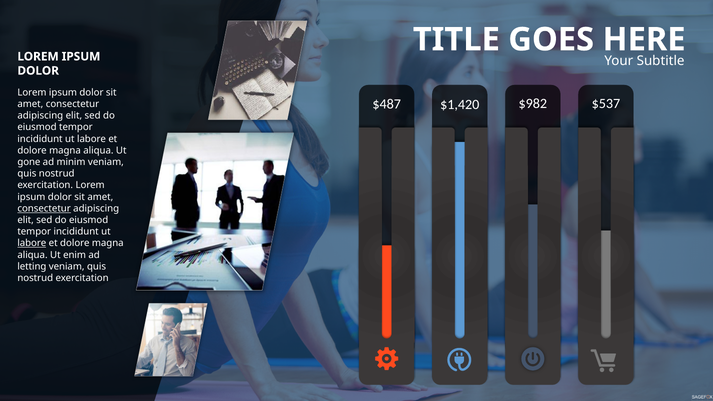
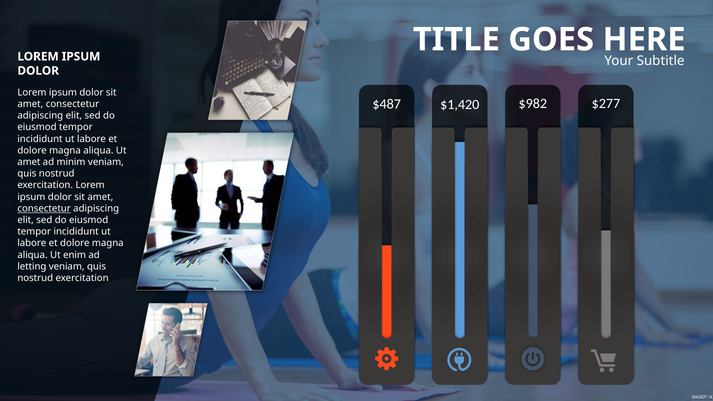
$537: $537 -> $277 (606, 104)
gone: gone -> amet (29, 162)
labore underline: present -> none (32, 243)
